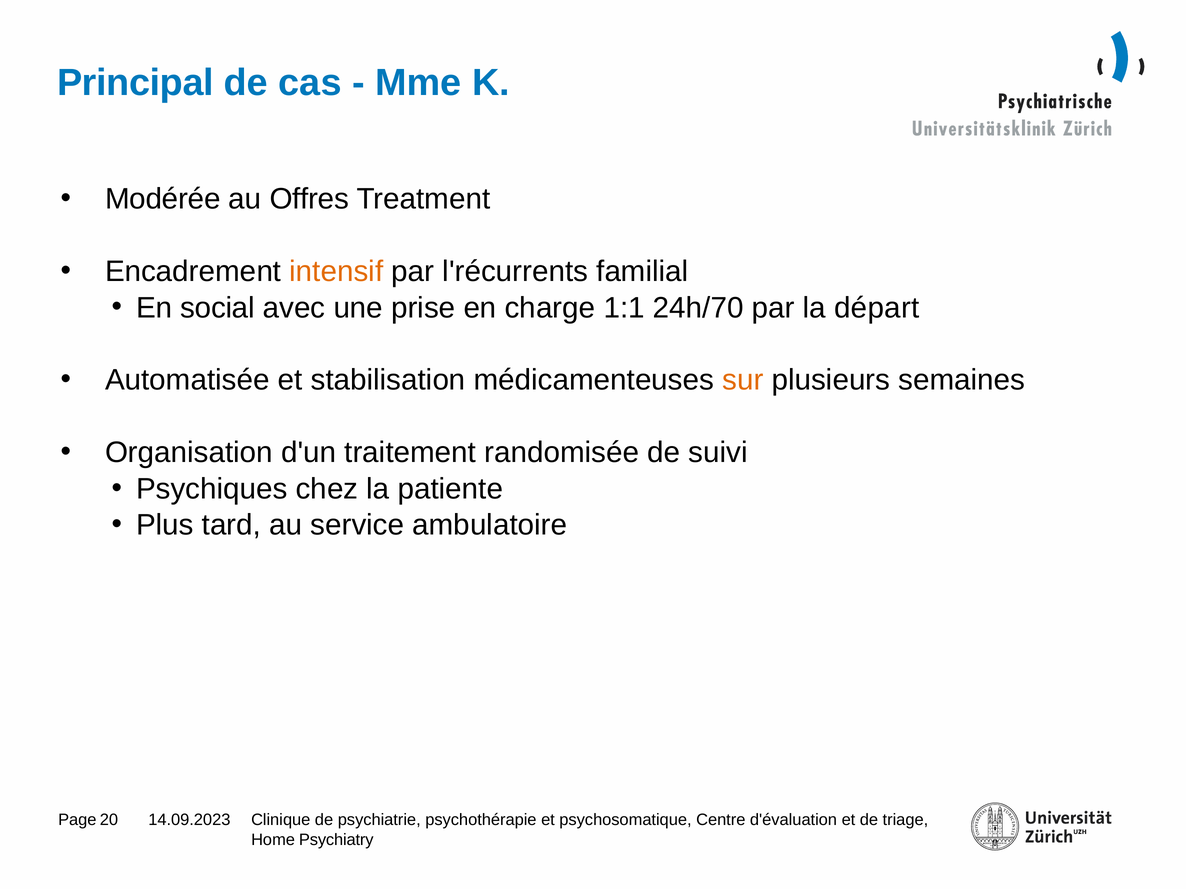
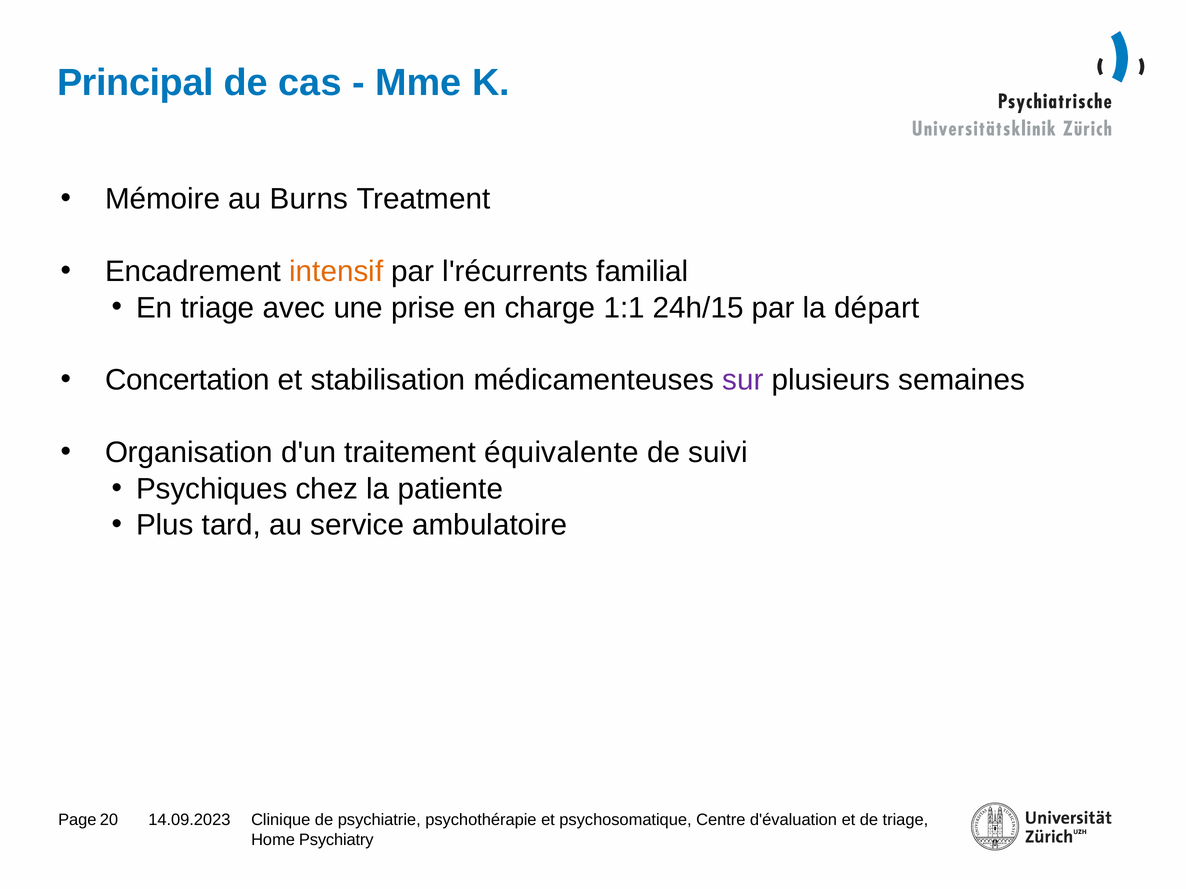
Modérée: Modérée -> Mémoire (163, 199)
Offres: Offres -> Burns (309, 199)
En social: social -> triage (217, 308)
24h/70: 24h/70 -> 24h/15 (698, 308)
Automatisée: Automatisée -> Concertation (187, 380)
sur colour: orange -> purple (743, 380)
randomisée: randomisée -> équivalente (561, 453)
